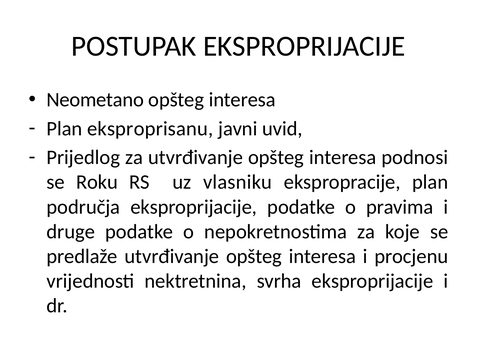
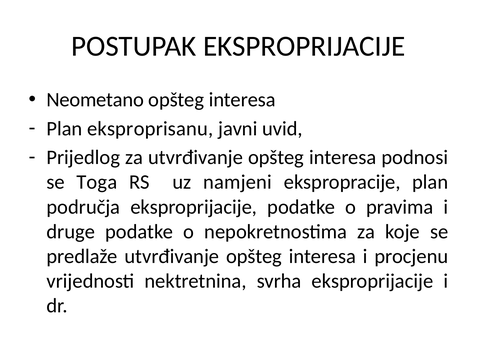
Roku: Roku -> Toga (97, 182)
vlasniku: vlasniku -> namjeni (238, 182)
